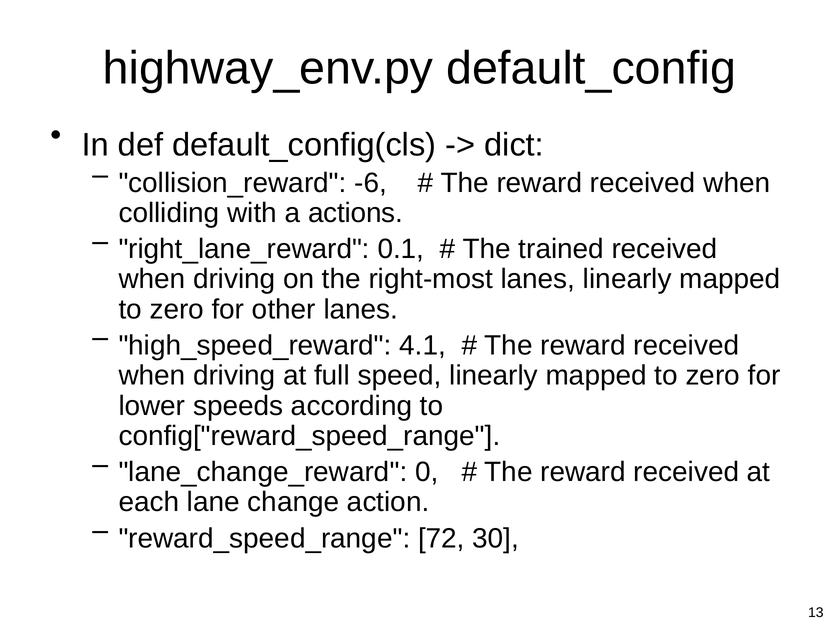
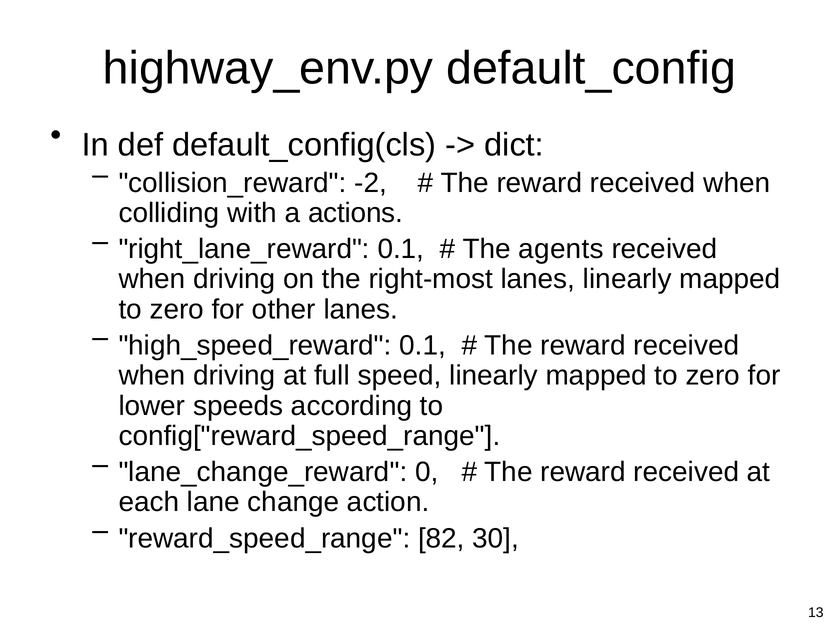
-6: -6 -> -2 (371, 183)
trained: trained -> agents (561, 249)
high_speed_reward 4.1: 4.1 -> 0.1 (423, 346)
72: 72 -> 82 (441, 539)
